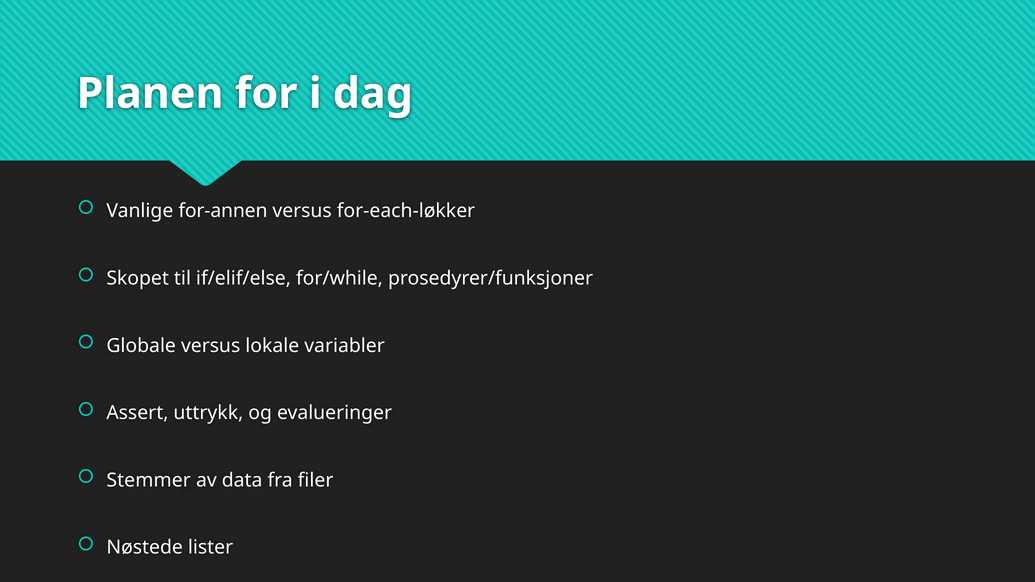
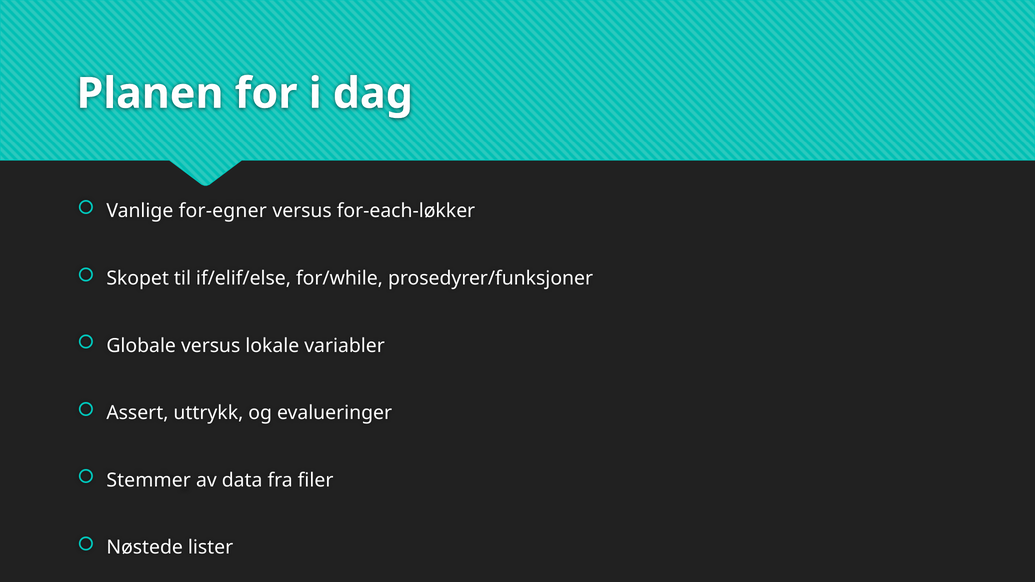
for-annen: for-annen -> for-egner (223, 211)
